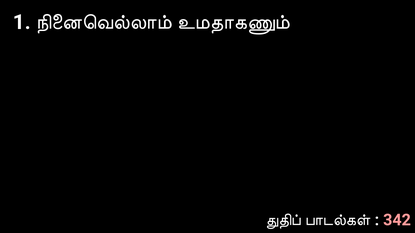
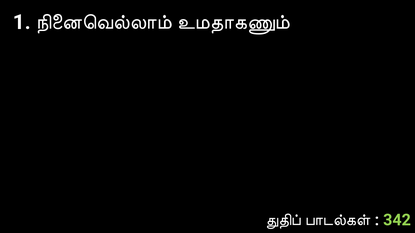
342 colour: pink -> light green (397, 220)
